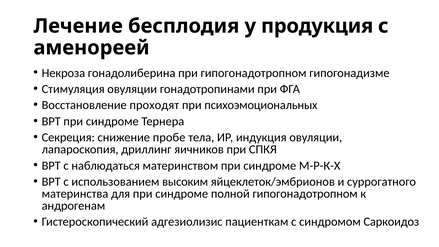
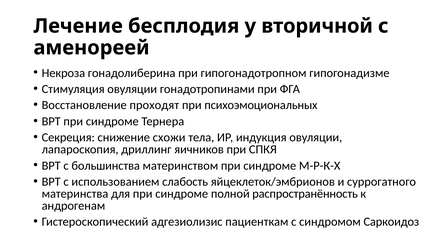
продукция: продукция -> вторичной (317, 26)
пробе: пробе -> схожи (169, 137)
наблюдаться: наблюдаться -> большинства (106, 166)
высоким: высоким -> слабость (185, 182)
полной гипогонадотропном: гипогонадотропном -> распространённость (305, 194)
